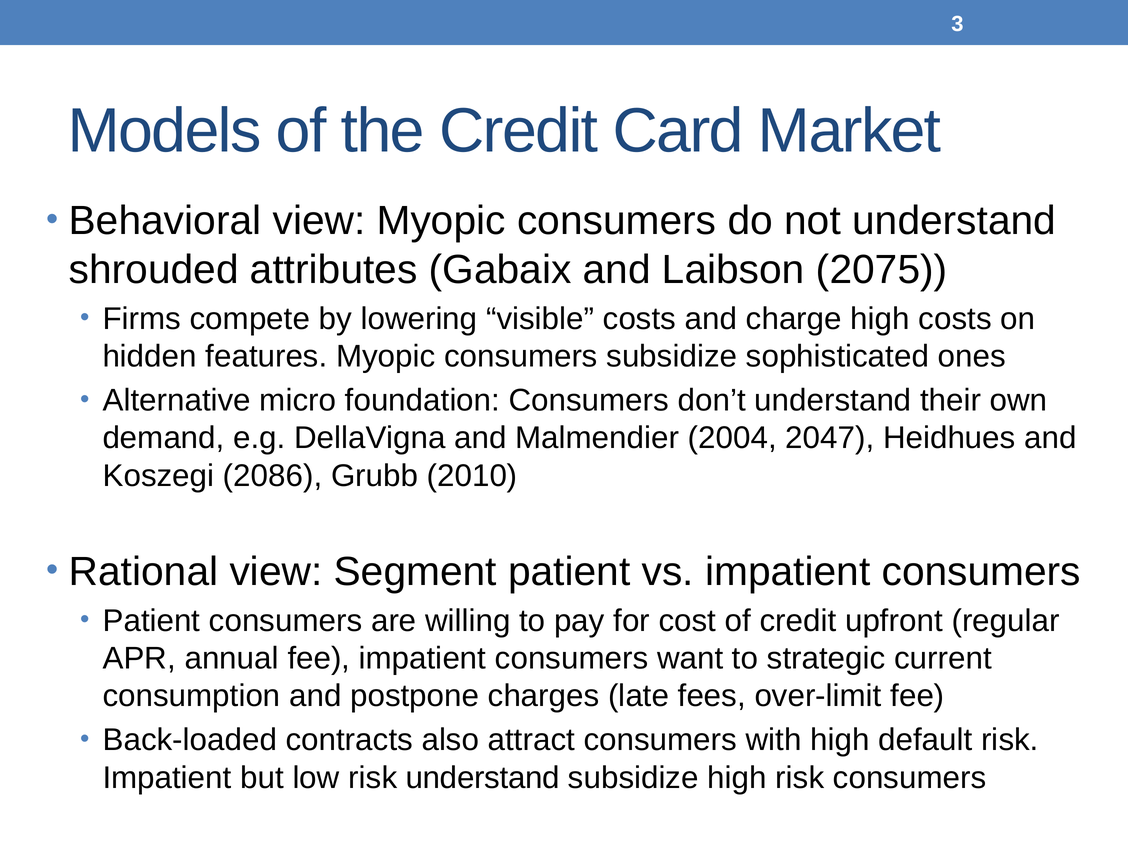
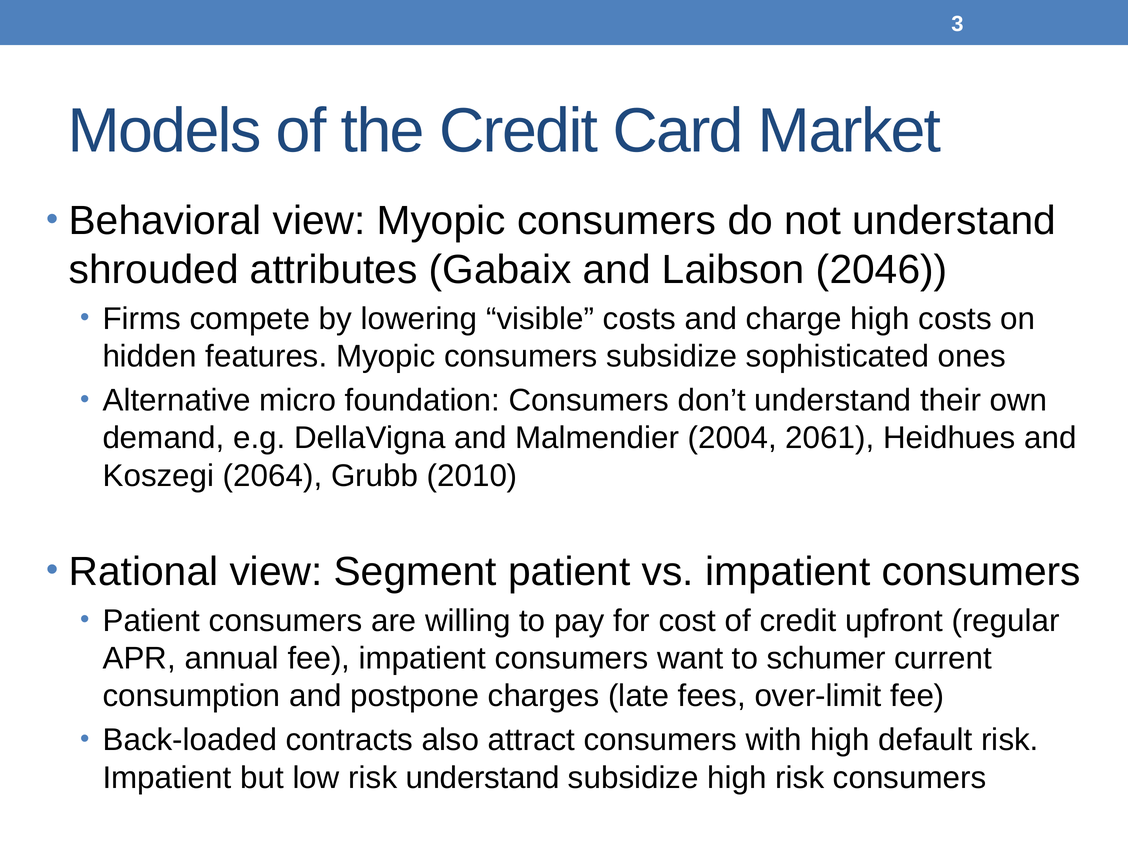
2075: 2075 -> 2046 (882, 270)
2047: 2047 -> 2061 (830, 438)
2086: 2086 -> 2064 (273, 476)
strategic: strategic -> schumer (826, 658)
